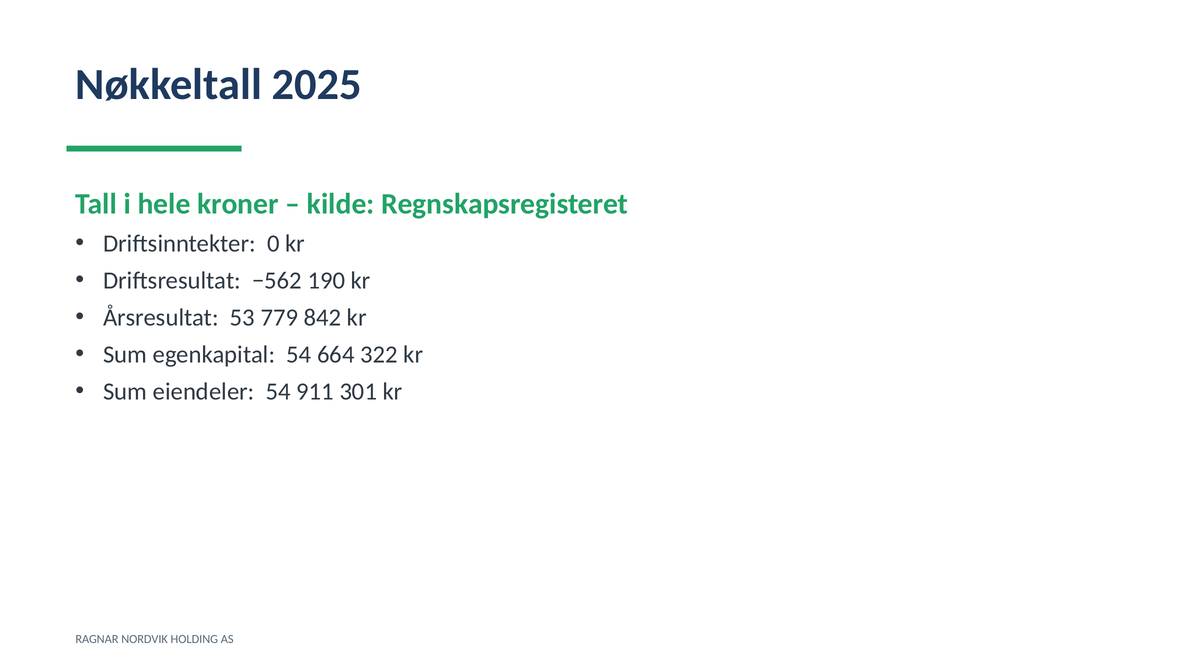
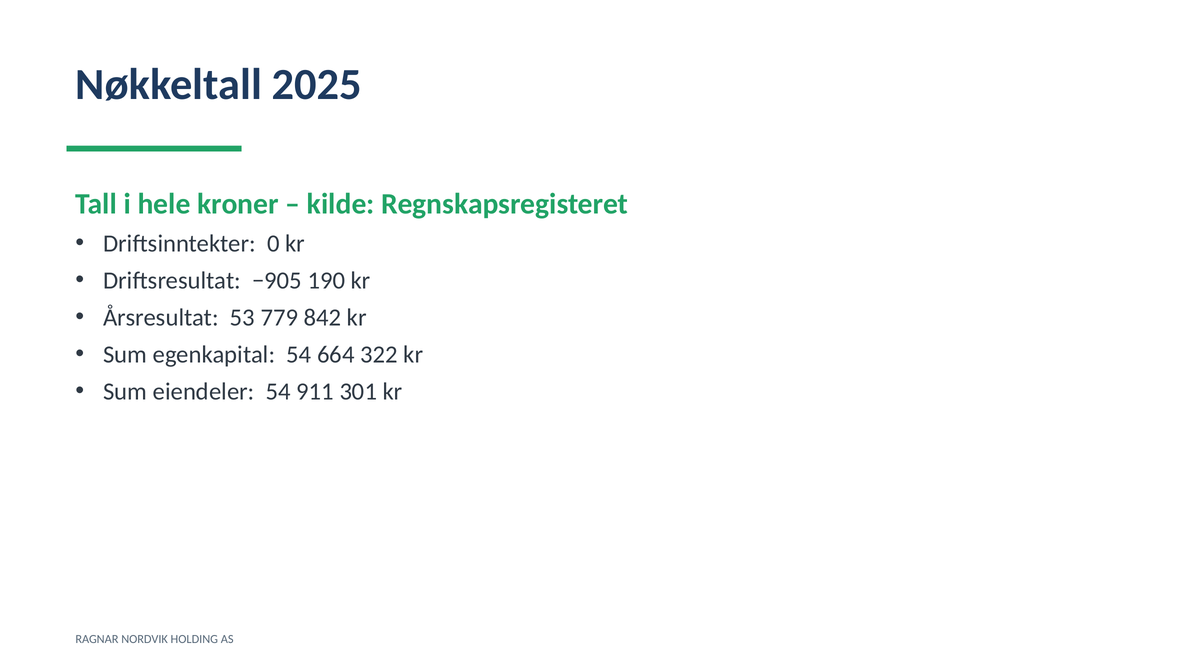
−562: −562 -> −905 (277, 281)
